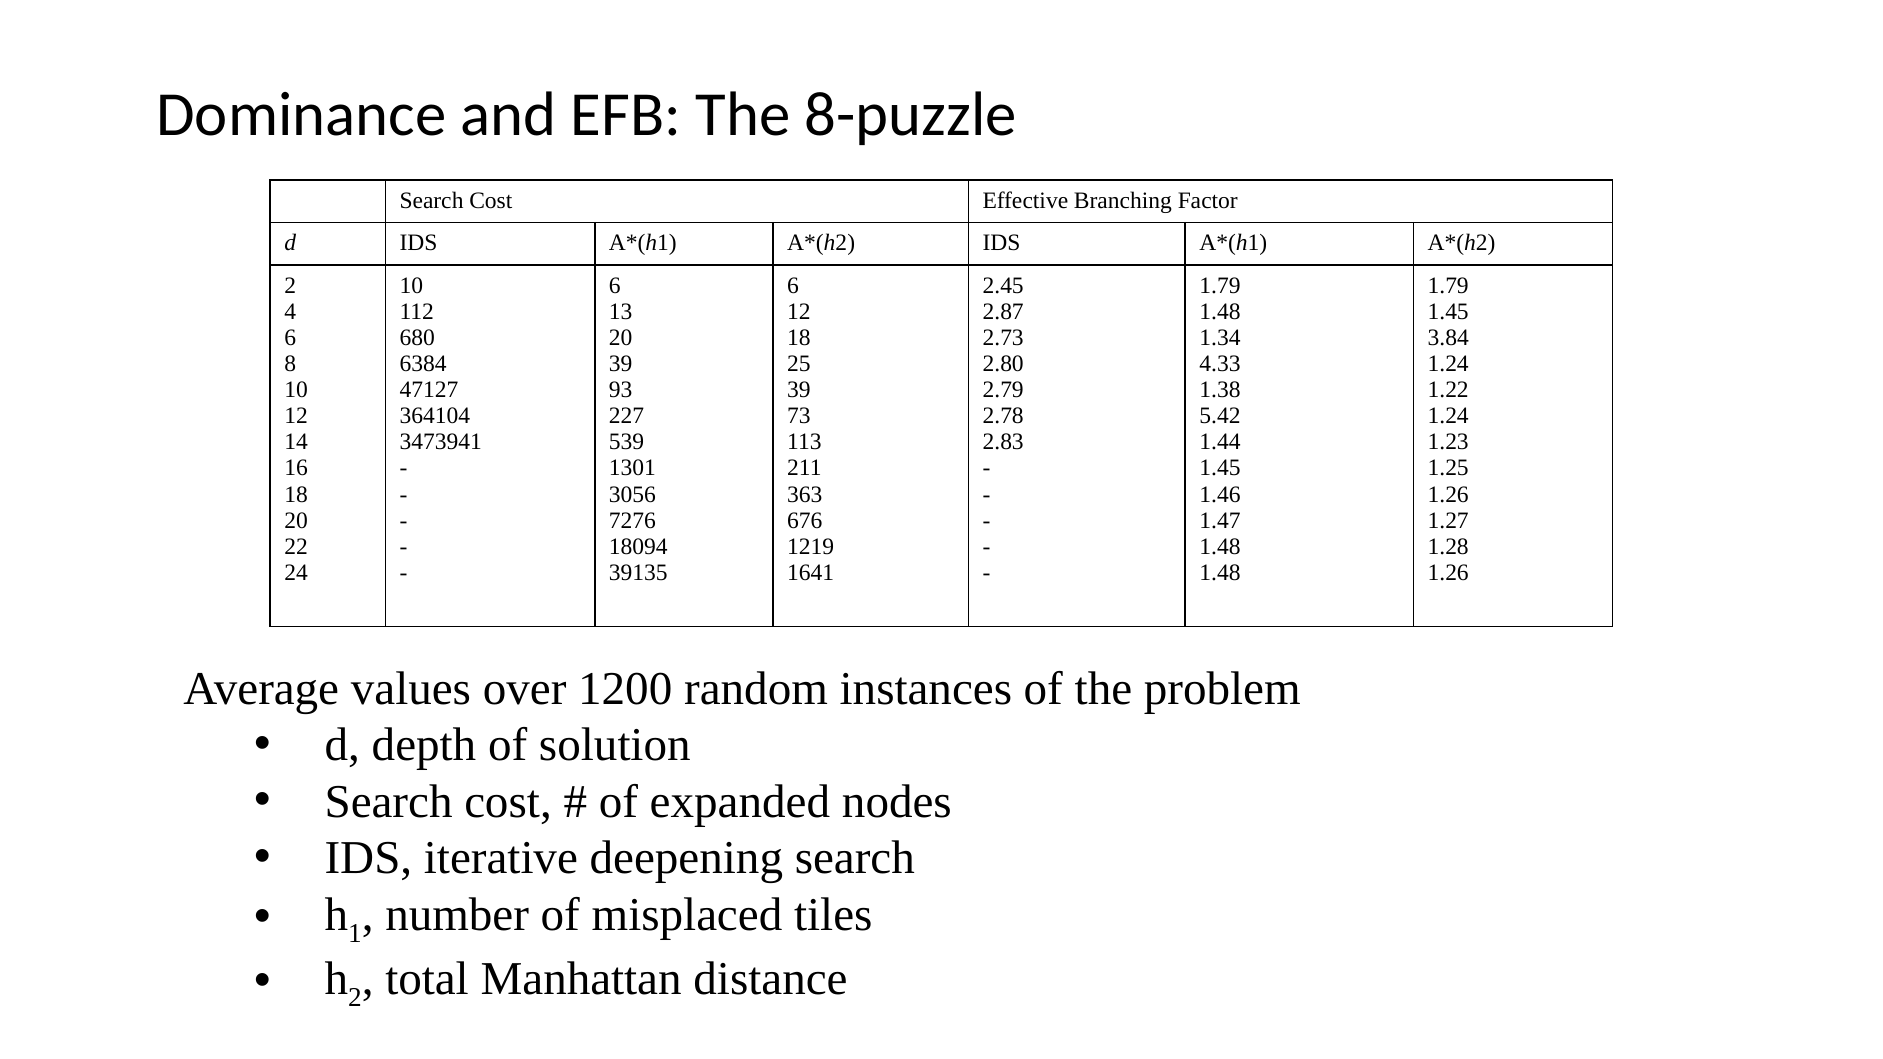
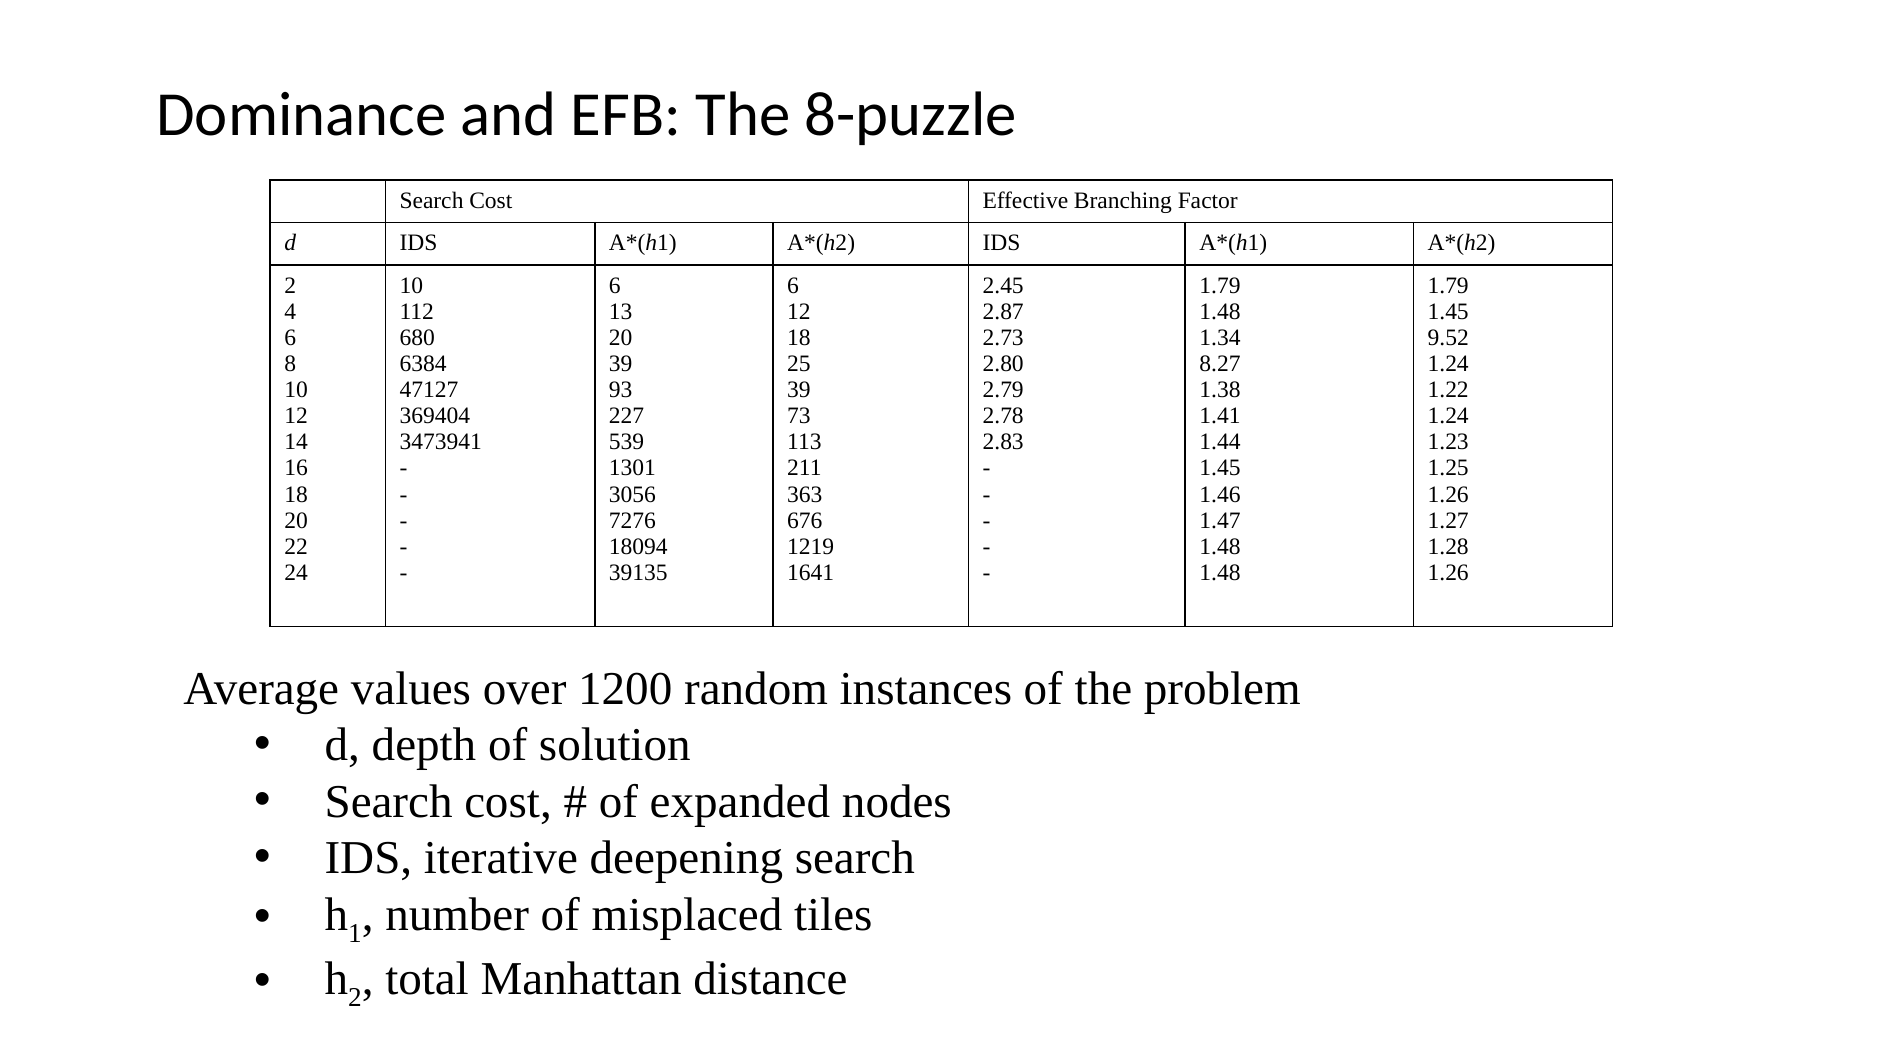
3.84: 3.84 -> 9.52 (1448, 338)
4.33: 4.33 -> 8.27 (1220, 364)
364104: 364104 -> 369404 (435, 416)
5.42: 5.42 -> 1.41 (1220, 416)
